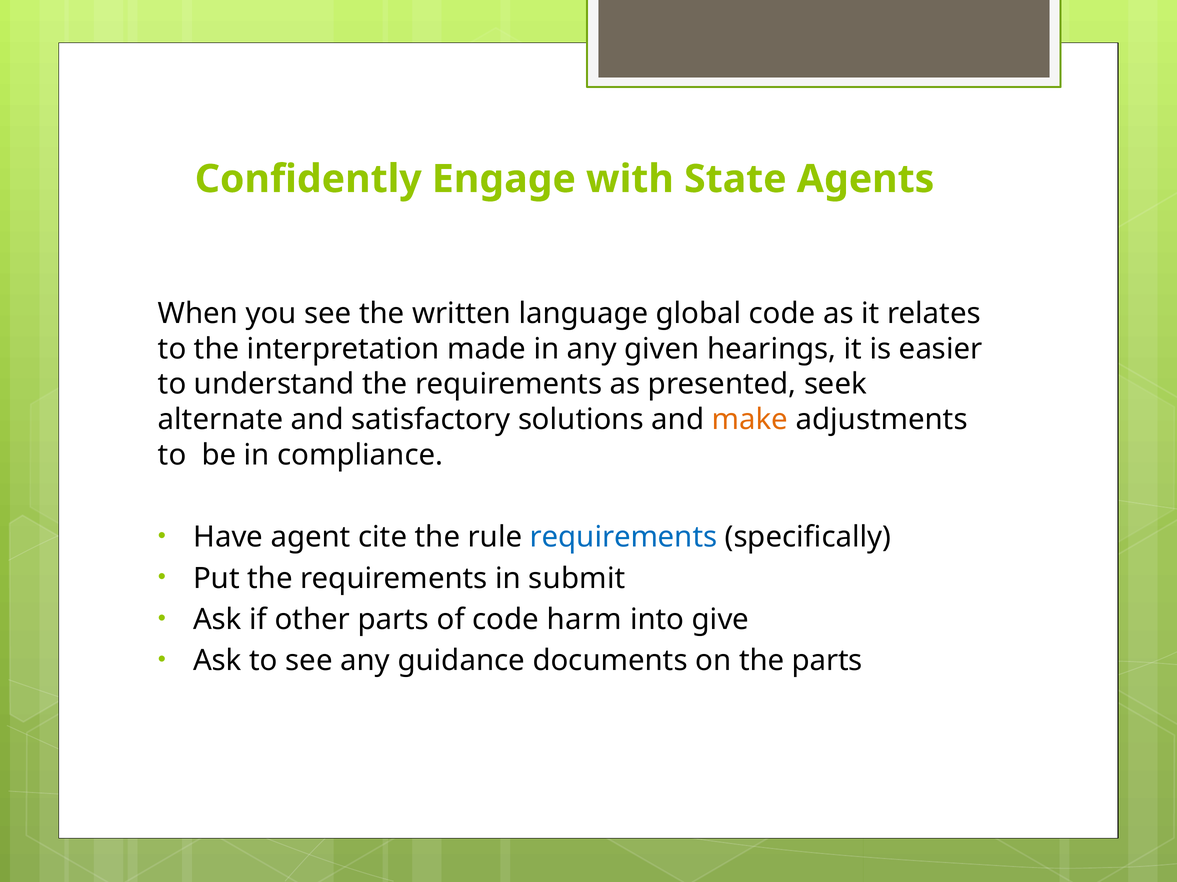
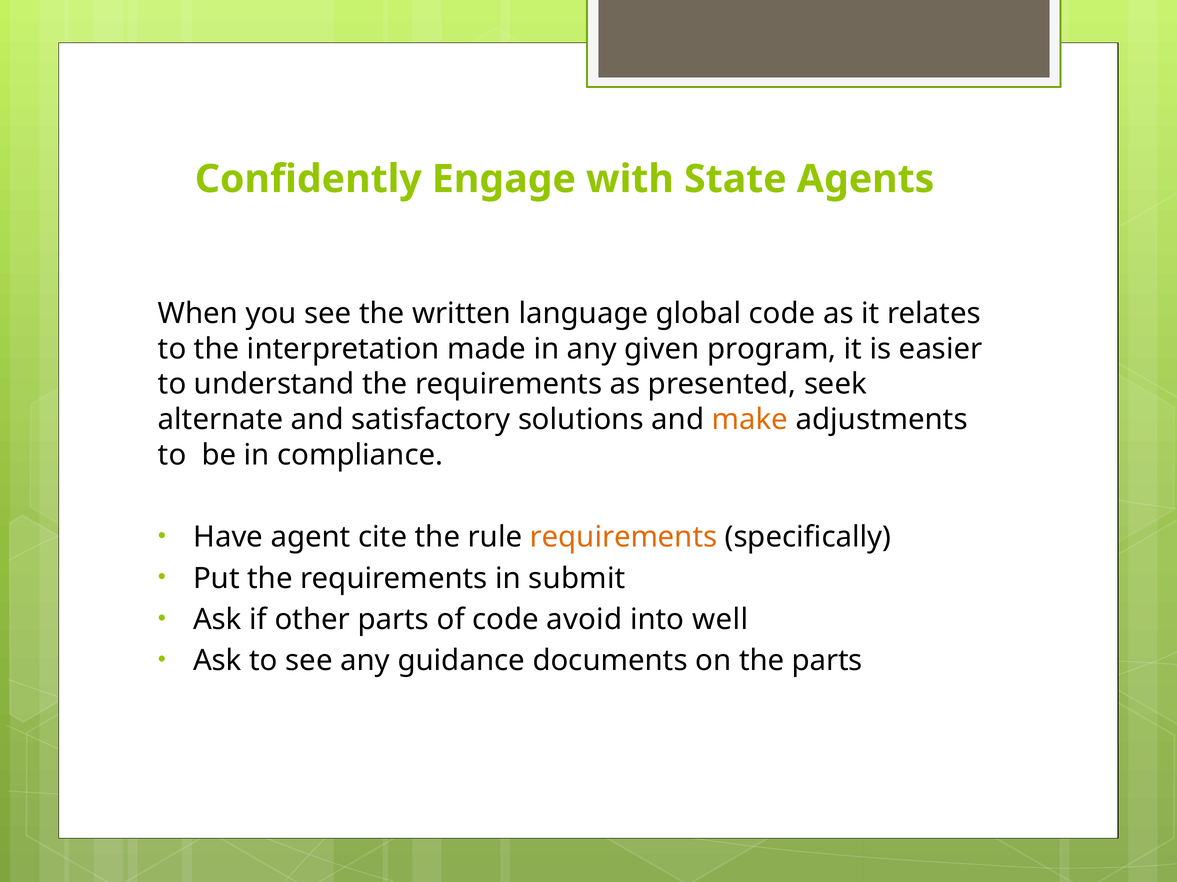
hearings: hearings -> program (772, 349)
requirements colour: blue -> orange (624, 538)
harm: harm -> avoid (584, 620)
give: give -> well (720, 620)
